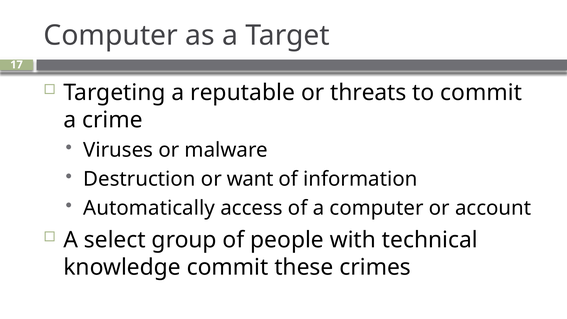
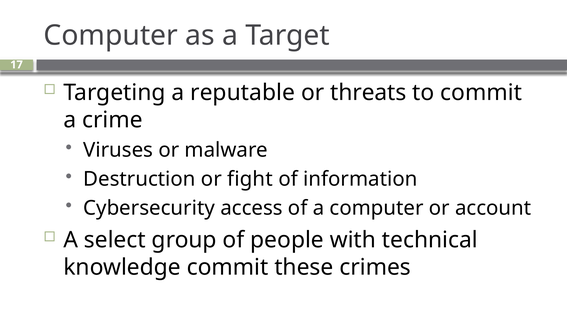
want: want -> fight (250, 179)
Automatically: Automatically -> Cybersecurity (149, 208)
